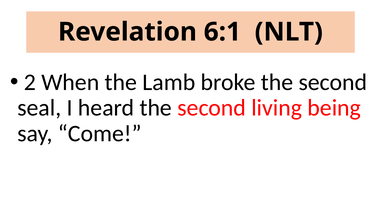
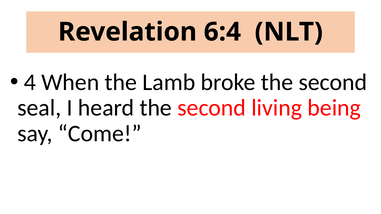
6:1: 6:1 -> 6:4 (222, 32)
2: 2 -> 4 (30, 82)
